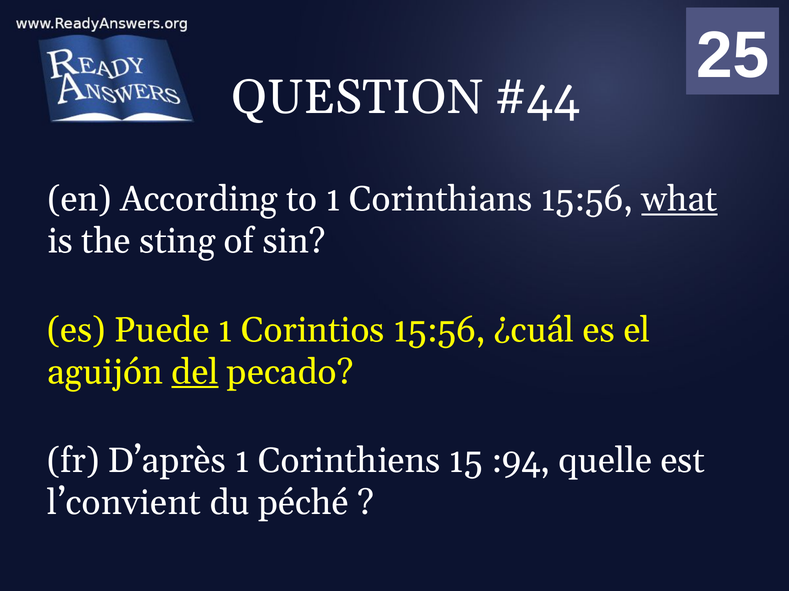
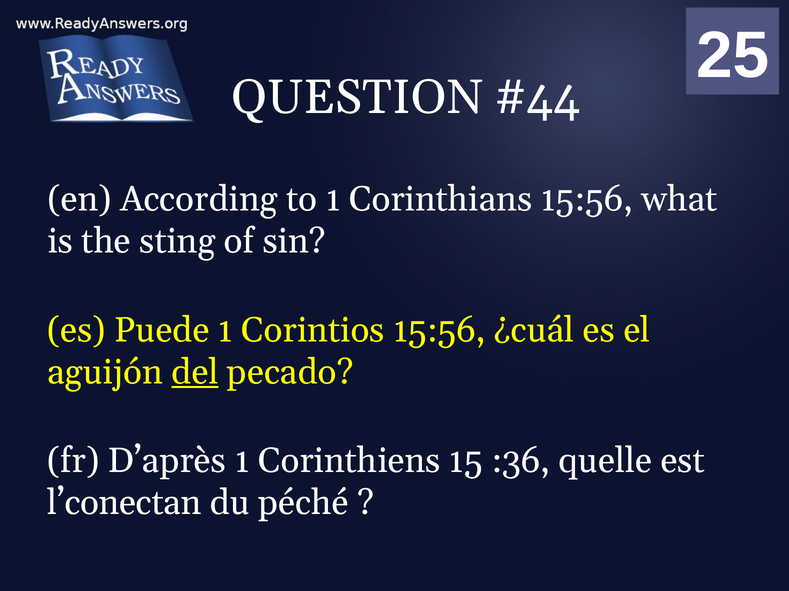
what underline: present -> none (680, 200)
:94: :94 -> :36 (521, 461)
l’convient: l’convient -> l’conectan (124, 503)
